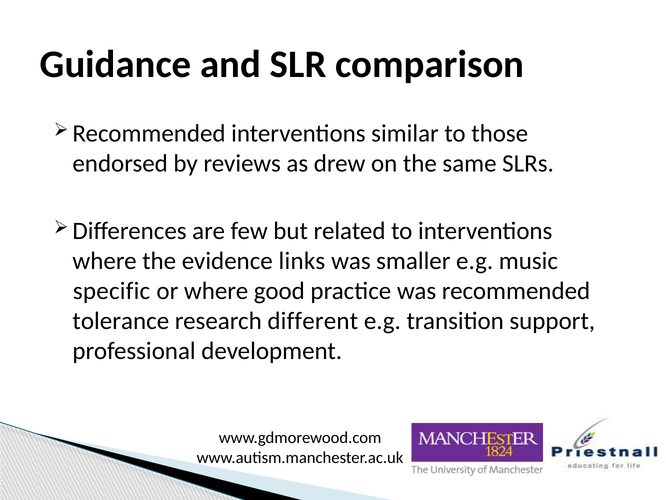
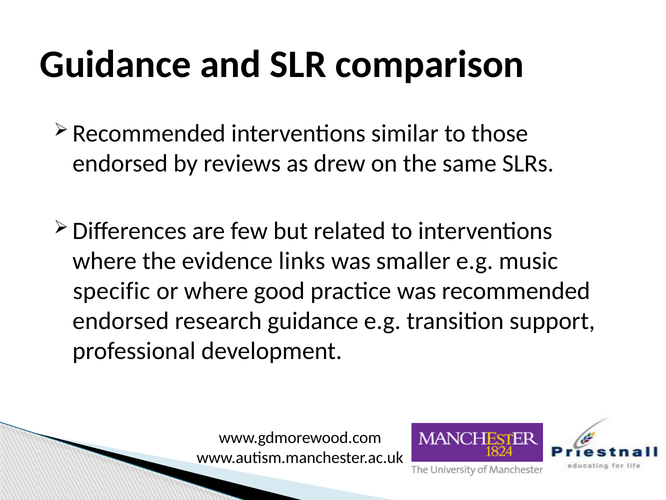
tolerance: tolerance -> endorsed (121, 321)
research different: different -> guidance (313, 321)
